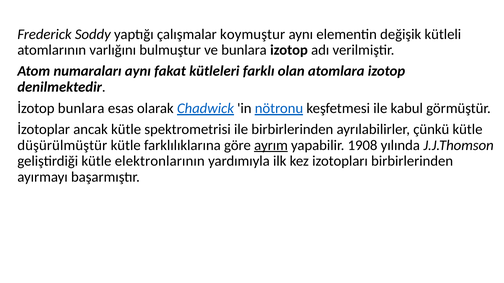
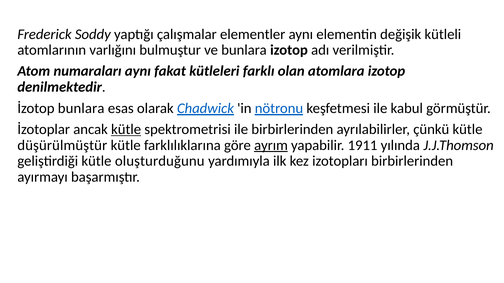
koymuştur: koymuştur -> elementler (253, 34)
kütle underline: none -> present (126, 130)
1908: 1908 -> 1911 (363, 145)
elektronlarının: elektronlarının -> oluşturduğunu (160, 161)
